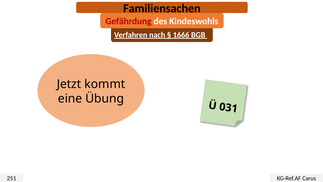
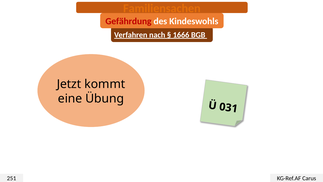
Familiensachen colour: black -> orange (162, 8)
